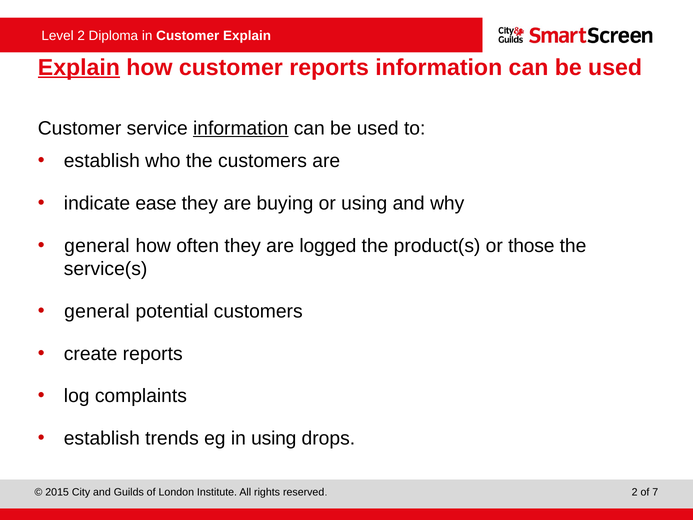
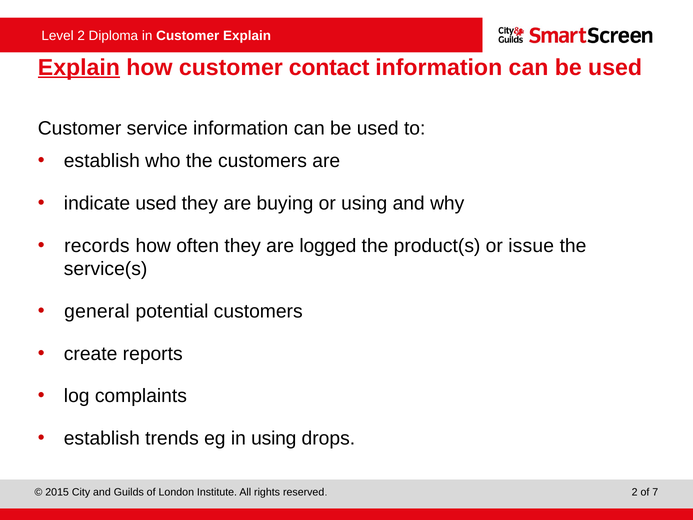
customer reports: reports -> contact (329, 67)
information underline: present -> none (241, 128)
indicate ease: ease -> used (156, 203)
general: general -> records (97, 246)
those: those -> issue (531, 246)
